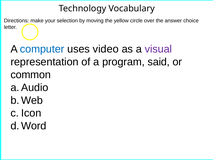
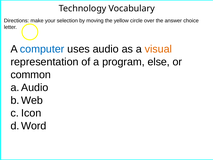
video: video -> audio (106, 49)
visual colour: purple -> orange (158, 49)
said: said -> else (159, 62)
